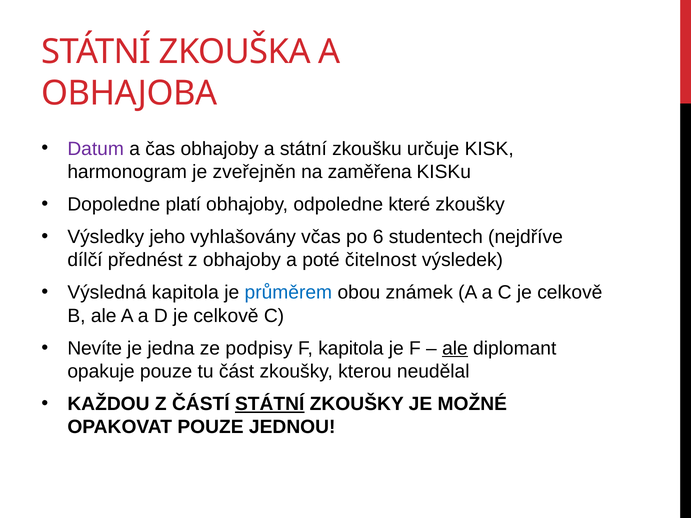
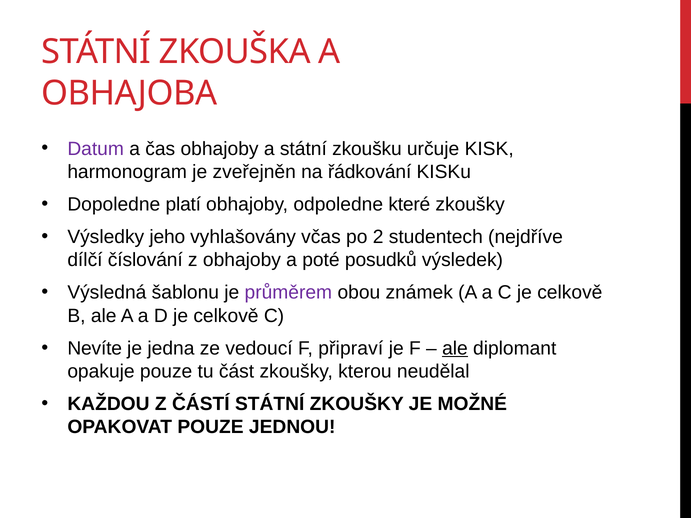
zaměřena: zaměřena -> řádkování (370, 172)
6: 6 -> 2 (378, 237)
přednést: přednést -> číslování (145, 260)
čitelnost: čitelnost -> posudků (381, 260)
Výsledná kapitola: kapitola -> šablonu (185, 293)
průměrem colour: blue -> purple (288, 293)
podpisy: podpisy -> vedoucí (259, 348)
F kapitola: kapitola -> připraví (351, 348)
STÁTNÍ underline: present -> none (270, 404)
